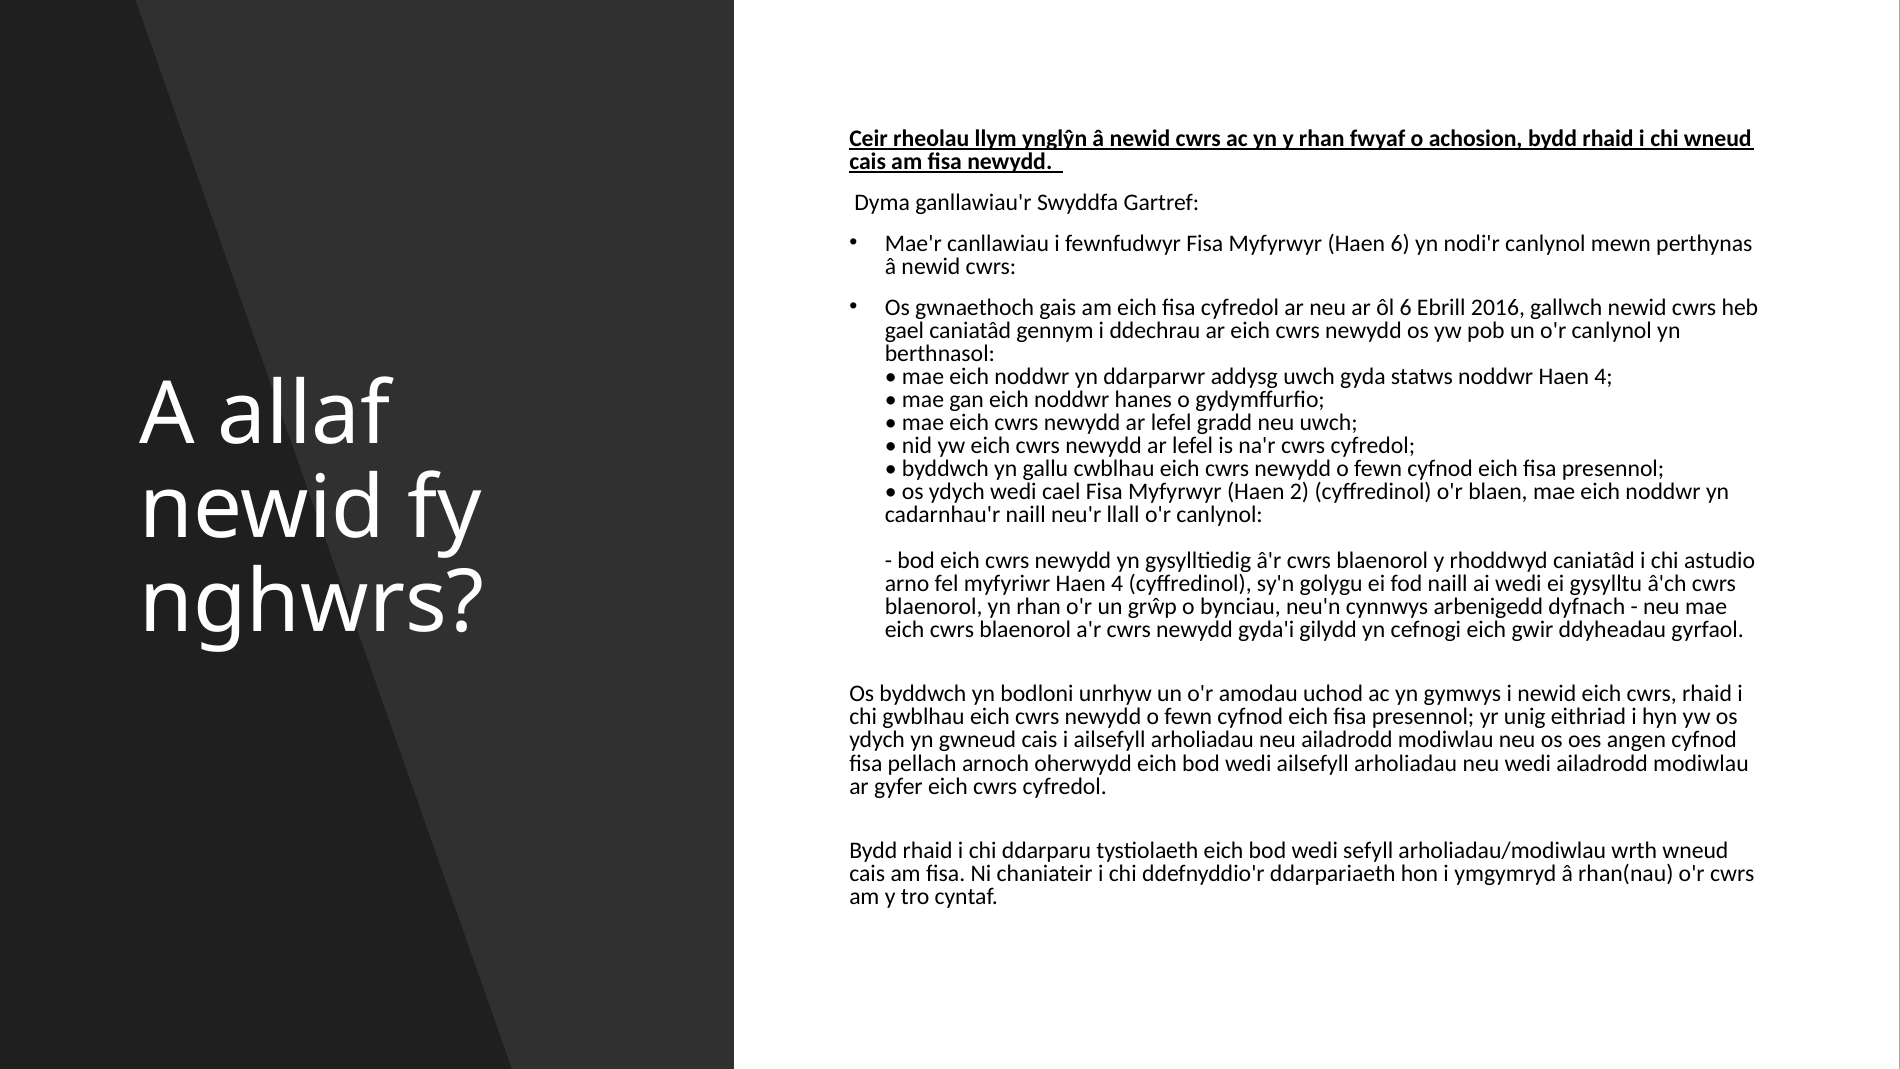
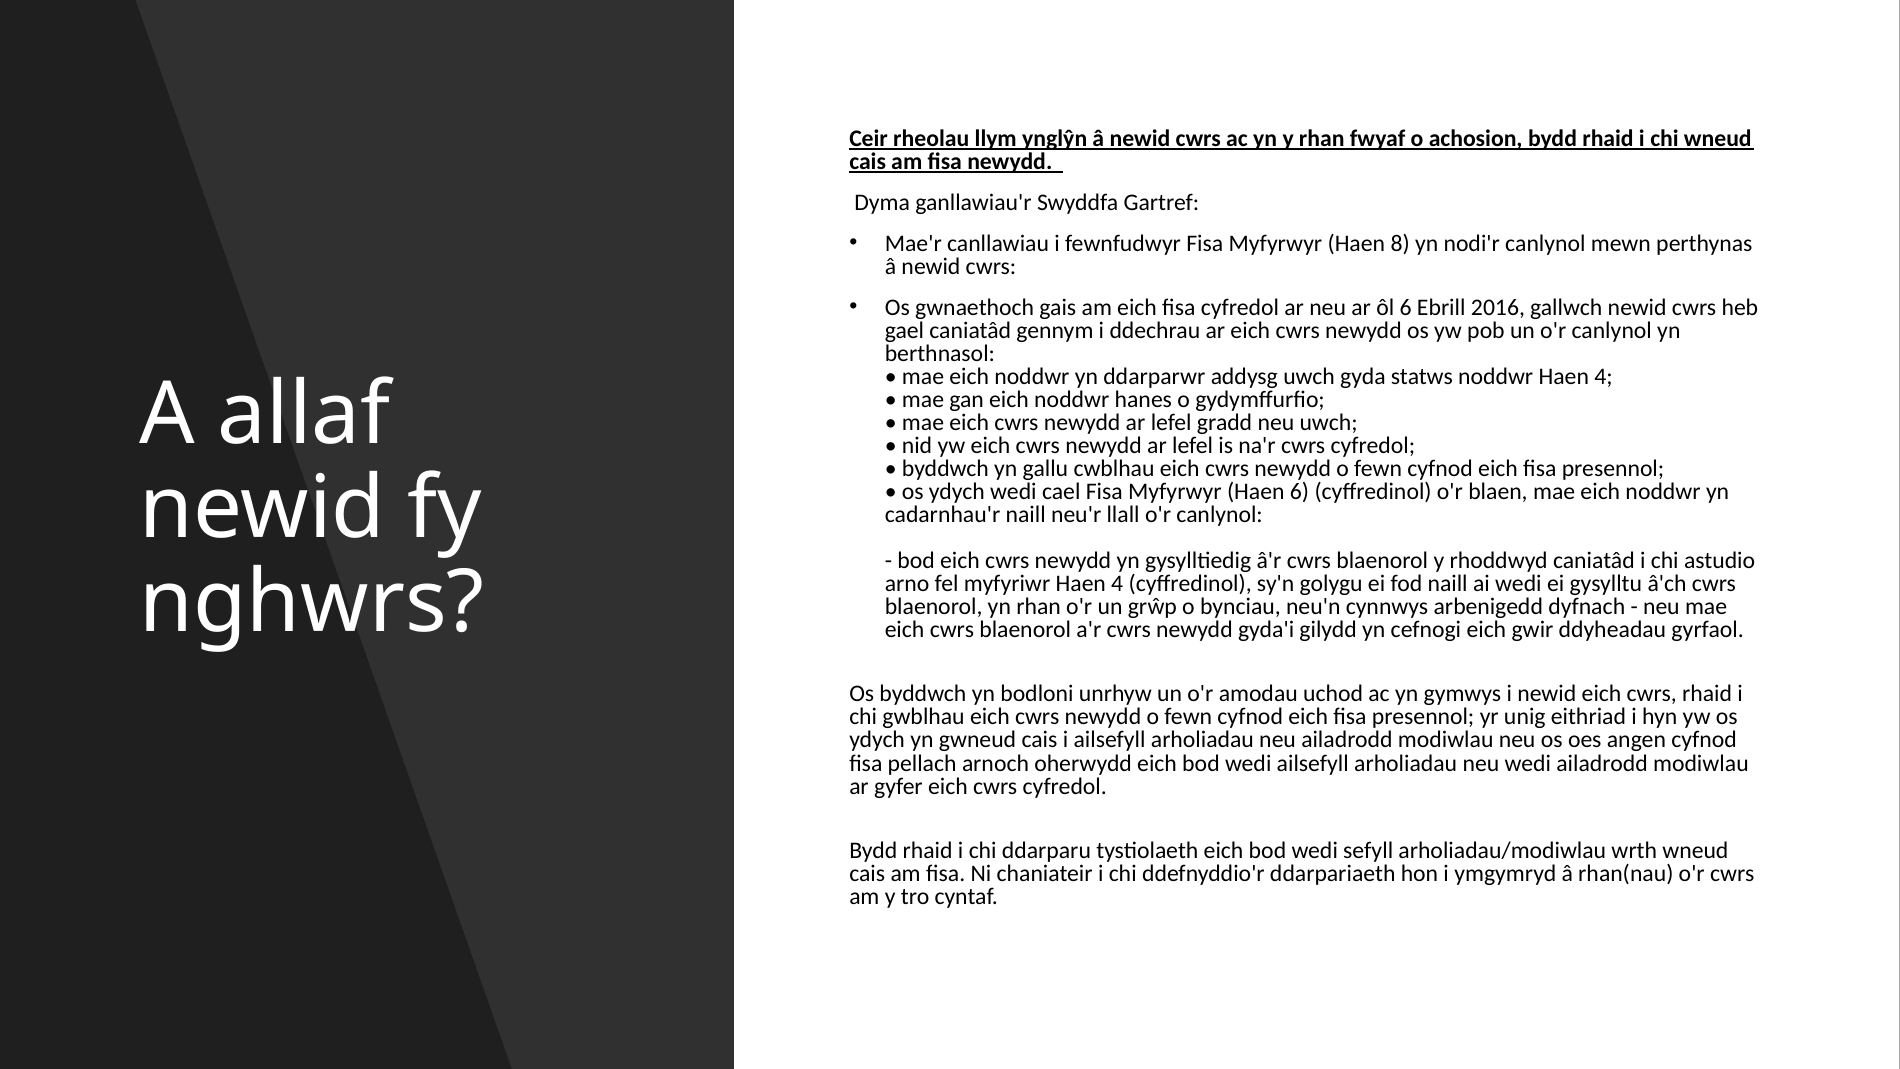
Haen 6: 6 -> 8 (1400, 243)
Haen 2: 2 -> 6 (1300, 492)
